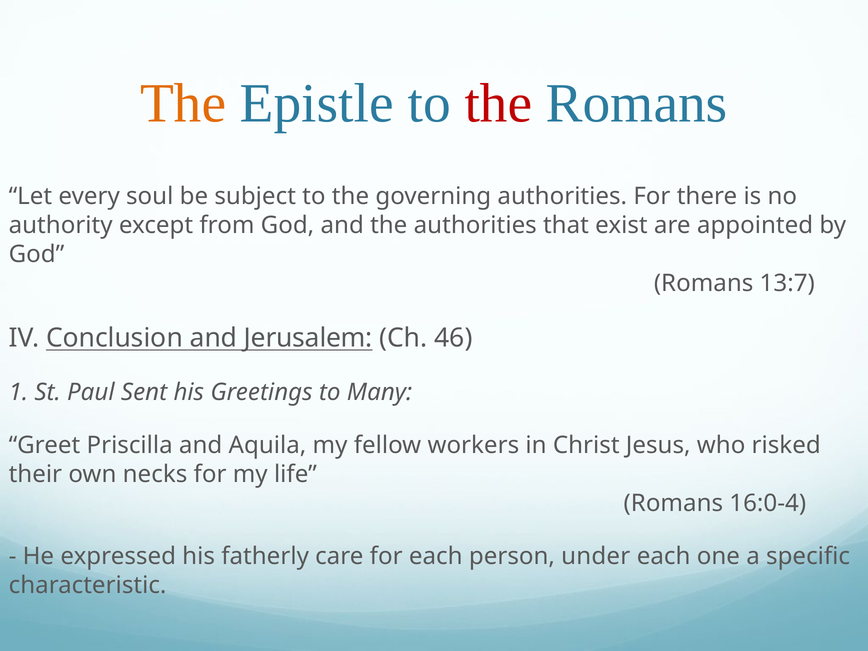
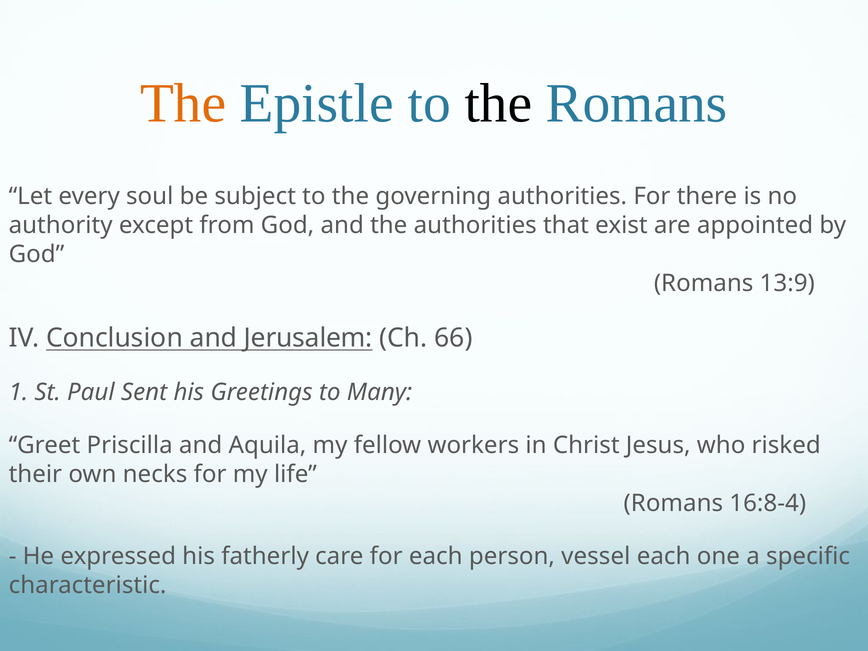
the colour: red -> black (498, 104)
13:7: 13:7 -> 13:9 (787, 283)
46: 46 -> 66 (453, 338)
16:0-4: 16:0-4 -> 16:8-4 (768, 503)
under: under -> vessel (596, 556)
